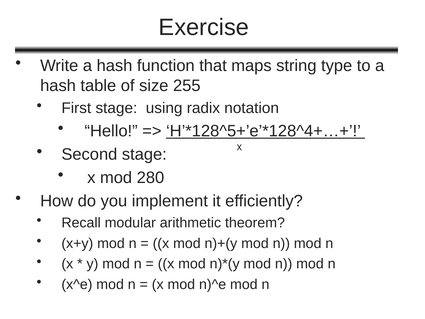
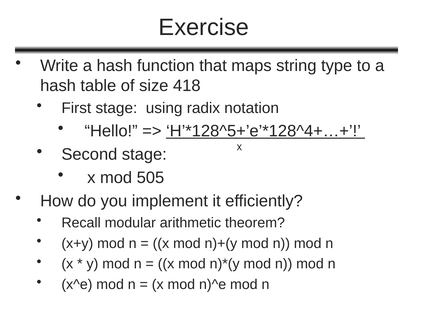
255: 255 -> 418 (187, 86)
280: 280 -> 505 (150, 178)
